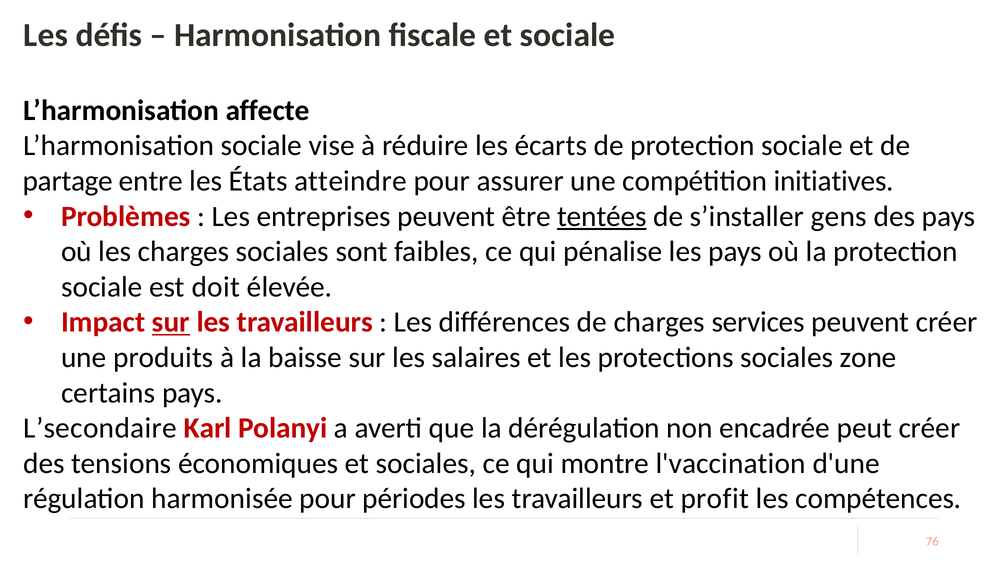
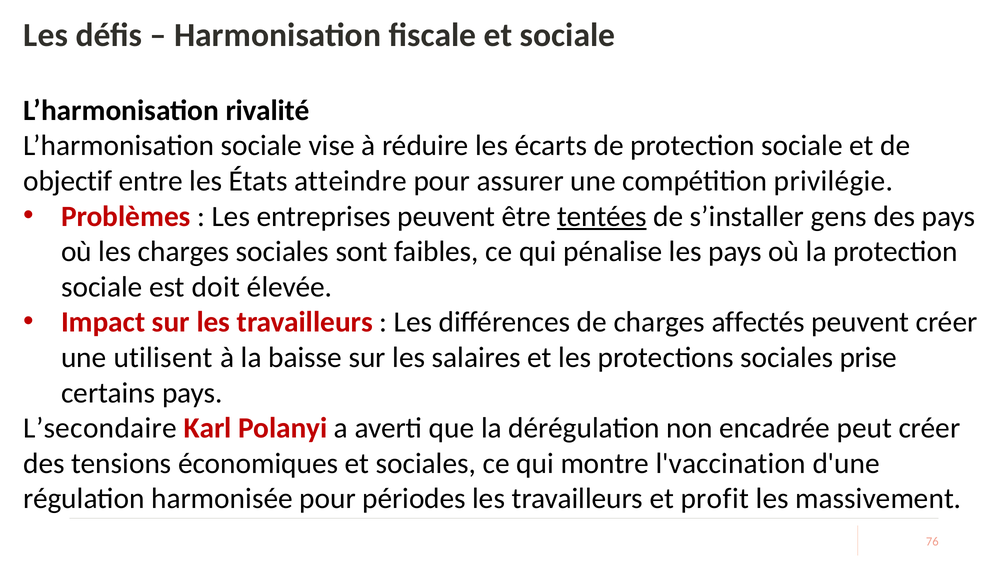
affecte: affecte -> rivalité (267, 110)
partage: partage -> objectif (68, 181)
initiatives: initiatives -> privilégie (833, 181)
sur underline: present -> none (171, 322)
services: services -> affectés (758, 322)
produits: produits -> utilisent (163, 358)
zone: zone -> prise (868, 358)
compétences: compétences -> massivement (878, 499)
